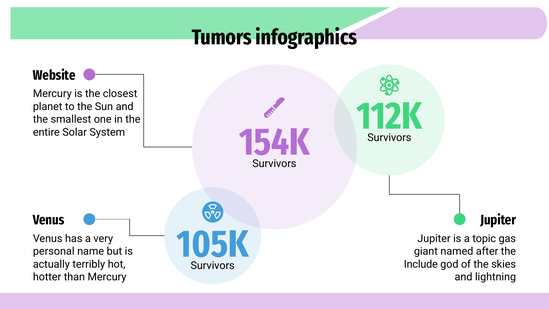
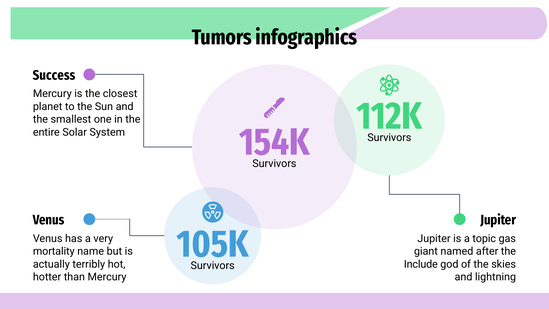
Website: Website -> Success (54, 75)
personal: personal -> mortality (54, 251)
